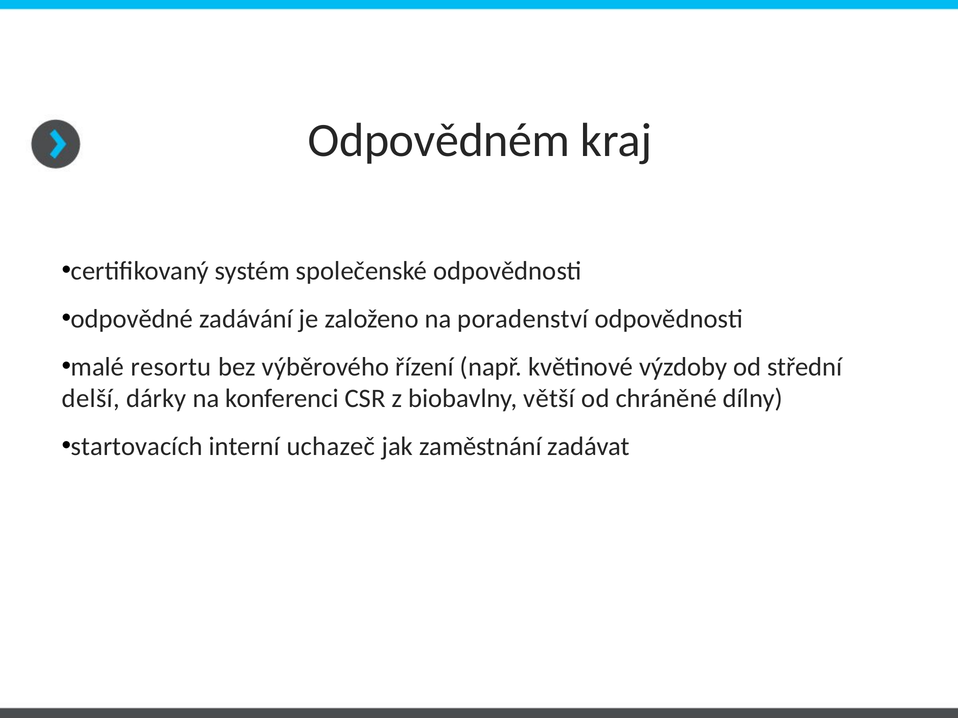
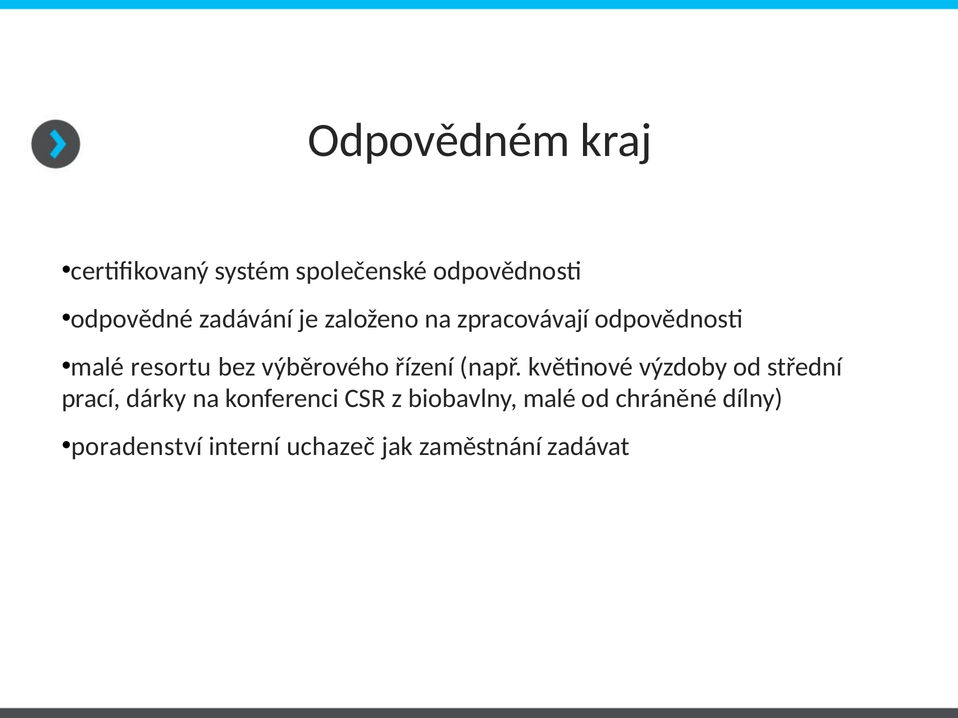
poradenství: poradenství -> zpracovávají (523, 319)
delší: delší -> prací (91, 399)
biobavlny větší: větší -> malé (549, 399)
startovacích: startovacích -> poradenství (137, 447)
